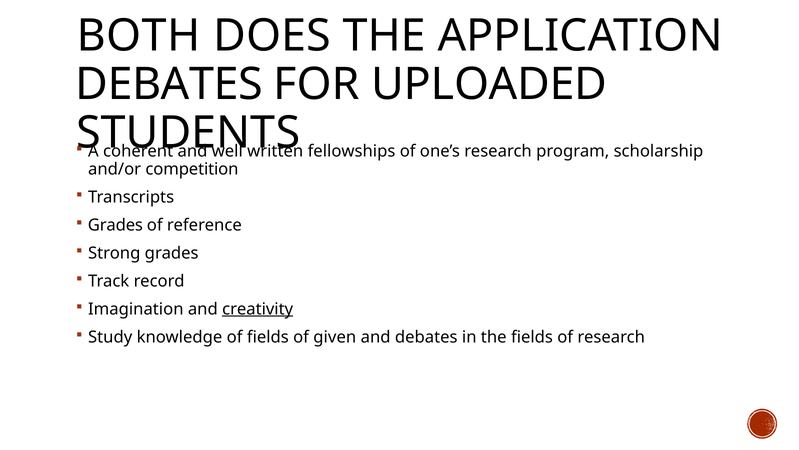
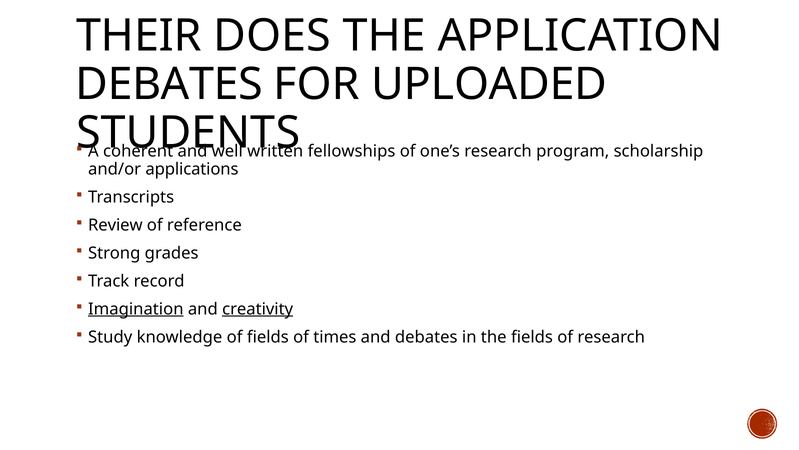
BOTH: BOTH -> THEIR (139, 36)
competition: competition -> applications (192, 169)
Grades: Grades -> Review (115, 225)
Imagination underline: none -> present (136, 309)
given: given -> times (335, 337)
